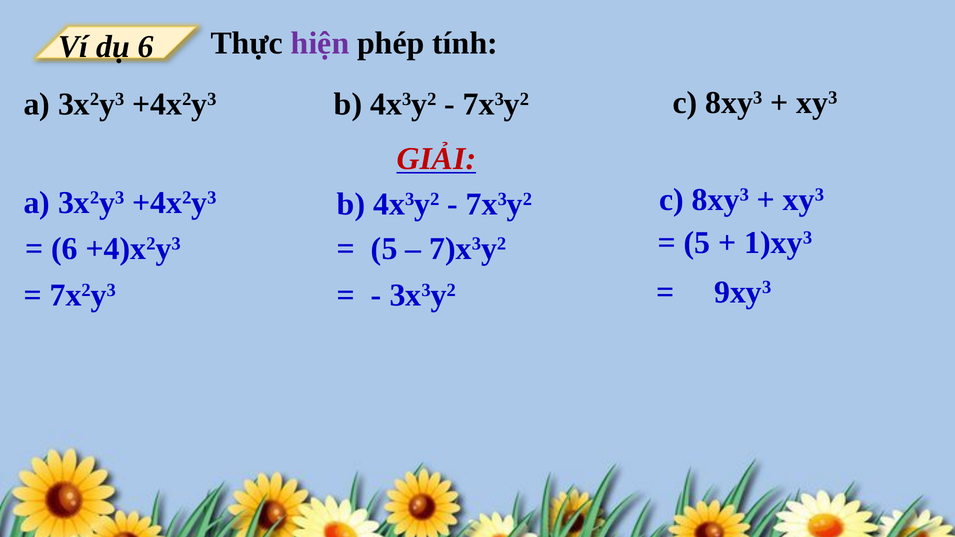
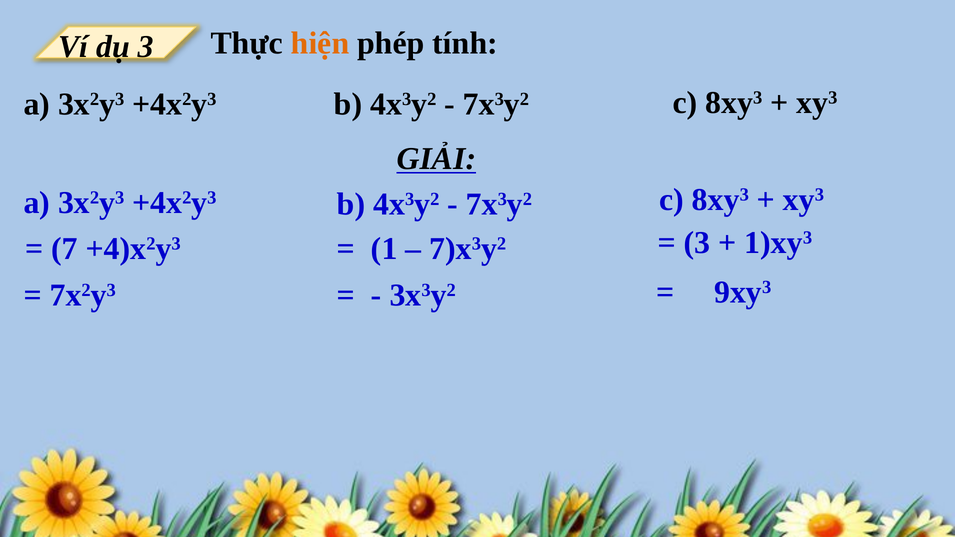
dụ 6: 6 -> 3 (146, 47)
hiện colour: purple -> orange (320, 43)
GIẢI colour: red -> black (436, 159)
5: 5 -> 3 (697, 243)
6: 6 -> 7 (64, 249)
5: 5 -> 1 (384, 249)
